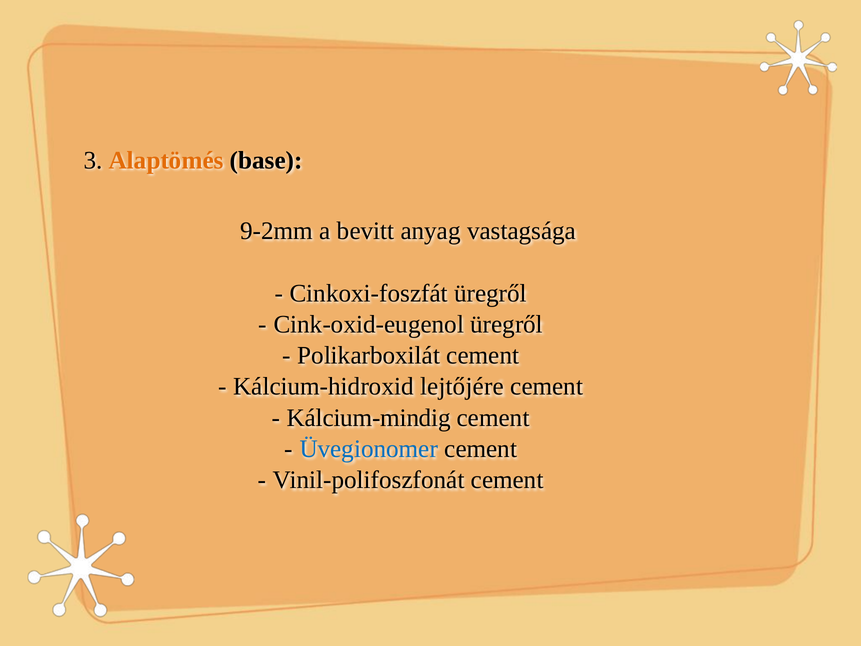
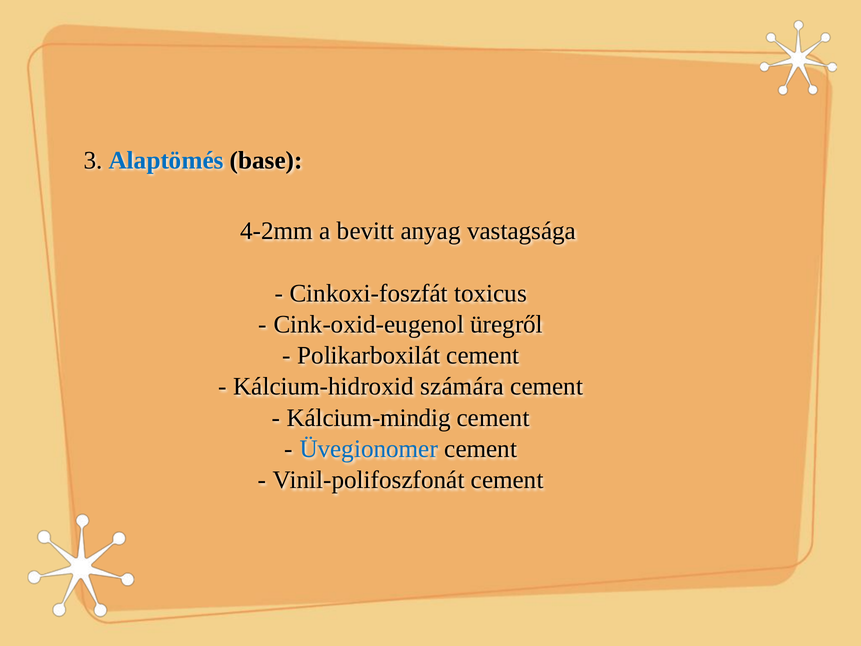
Alaptömés colour: orange -> blue (166, 160)
9-2mm: 9-2mm -> 4-2mm (277, 231)
Cinkoxi-foszfát üregről: üregről -> toxicus (490, 293)
lejtőjére: lejtőjére -> számára (462, 386)
